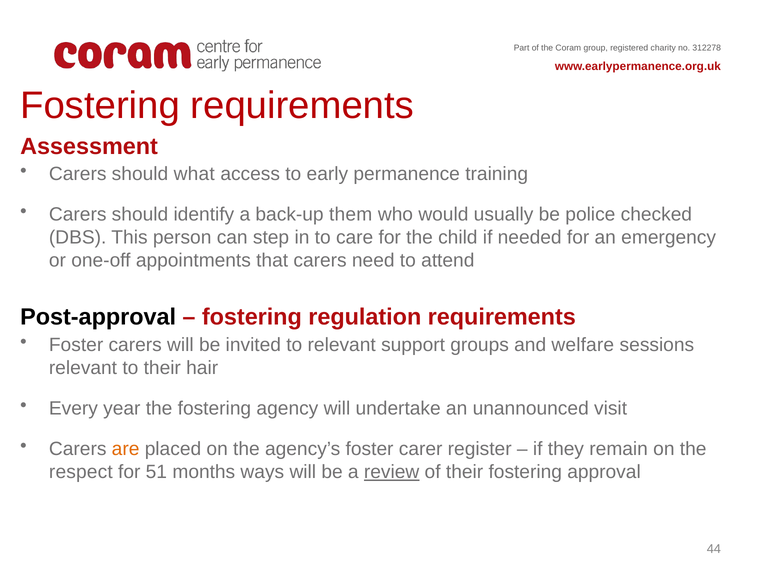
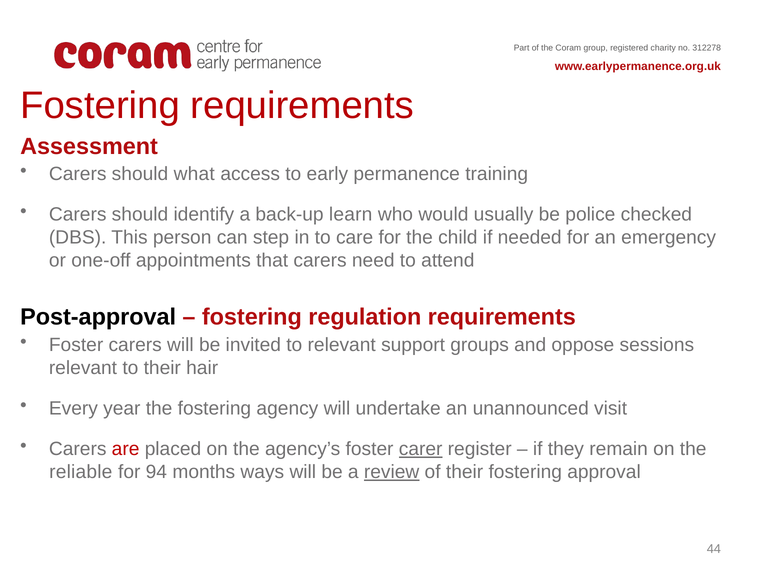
them: them -> learn (351, 215)
welfare: welfare -> oppose (583, 345)
are colour: orange -> red (126, 449)
carer underline: none -> present (421, 449)
respect: respect -> reliable (81, 472)
51: 51 -> 94 (156, 472)
